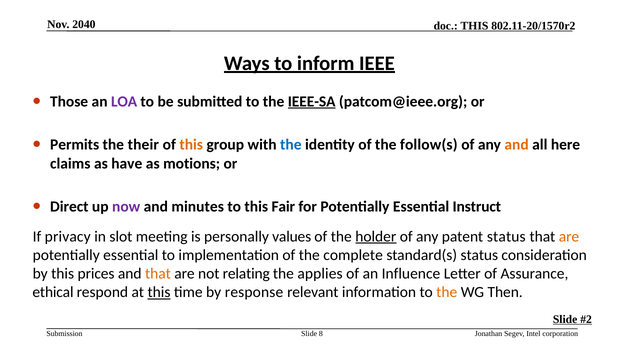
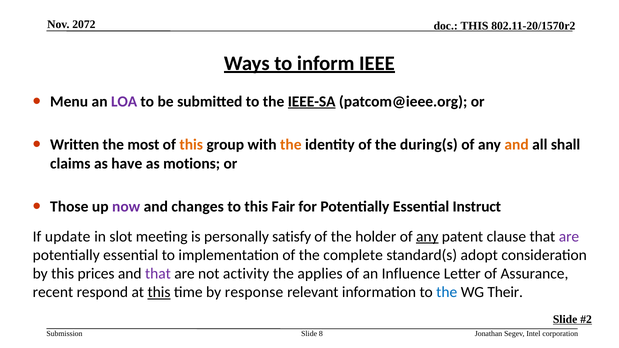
2040: 2040 -> 2072 (84, 25)
Those: Those -> Menu (69, 102)
Permits: Permits -> Written (75, 145)
their: their -> most (143, 145)
the colour: blue -> orange (291, 145)
follow(s: follow(s -> during(s (429, 145)
here: here -> shall (566, 145)
Direct: Direct -> Those (69, 207)
minutes: minutes -> changes (198, 207)
privacy: privacy -> update (68, 237)
values: values -> satisfy (292, 237)
holder underline: present -> none (376, 237)
any underline: none -> present (427, 237)
patent status: status -> clause (506, 237)
are colour: orange -> purple (569, 237)
standard(s status: status -> adopt (479, 255)
that colour: orange -> purple (158, 274)
relating: relating -> activity (246, 274)
ethical: ethical -> recent (53, 292)
the colour: orange -> blue (447, 292)
Then: Then -> Their (505, 292)
